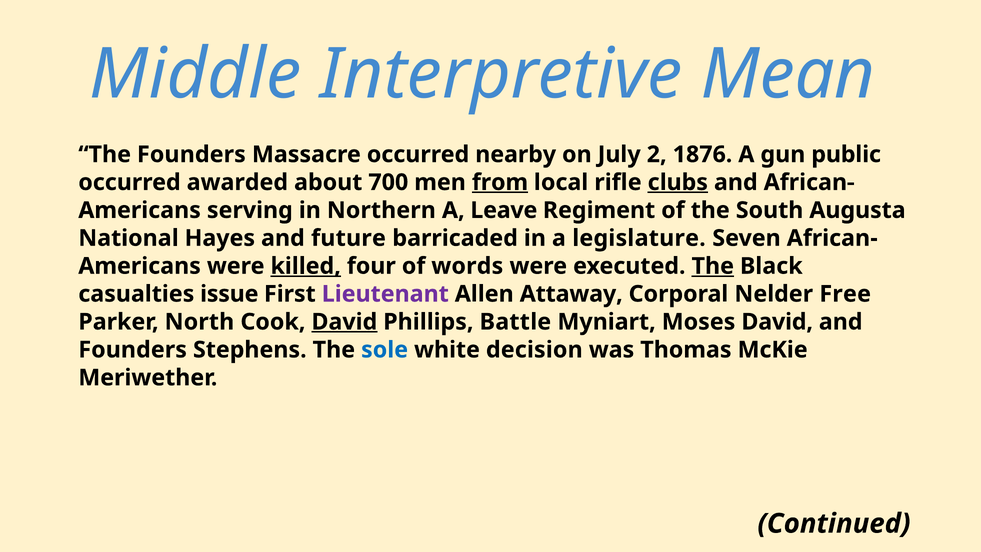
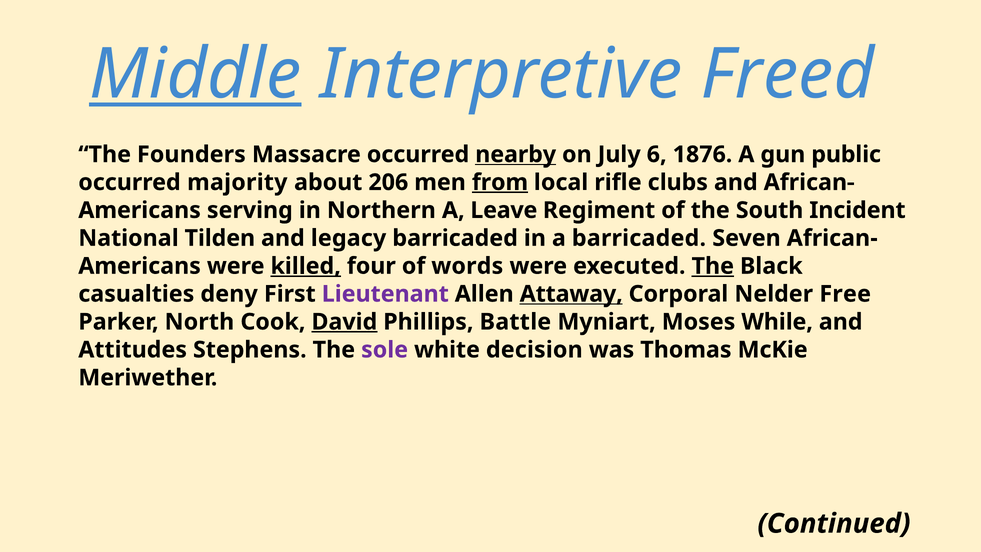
Middle underline: none -> present (195, 74)
Mean: Mean -> Freed (788, 74)
nearby underline: none -> present (516, 154)
2: 2 -> 6 (657, 154)
awarded: awarded -> majority (237, 182)
700: 700 -> 206 (388, 182)
clubs underline: present -> none (678, 182)
Augusta: Augusta -> Incident (857, 210)
Hayes: Hayes -> Tilden (220, 238)
future: future -> legacy (349, 238)
a legislature: legislature -> barricaded (639, 238)
issue: issue -> deny (229, 294)
Attaway underline: none -> present (571, 294)
Moses David: David -> While (777, 322)
Founders: Founders -> Attitudes (133, 350)
sole colour: blue -> purple (385, 350)
